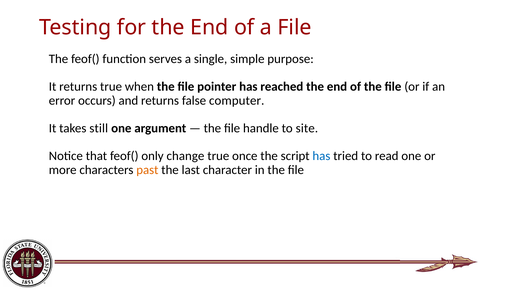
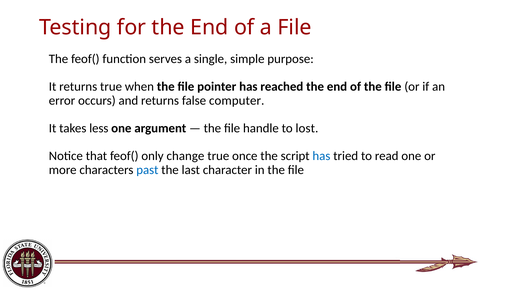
still: still -> less (99, 128)
site: site -> lost (307, 128)
past colour: orange -> blue (147, 170)
